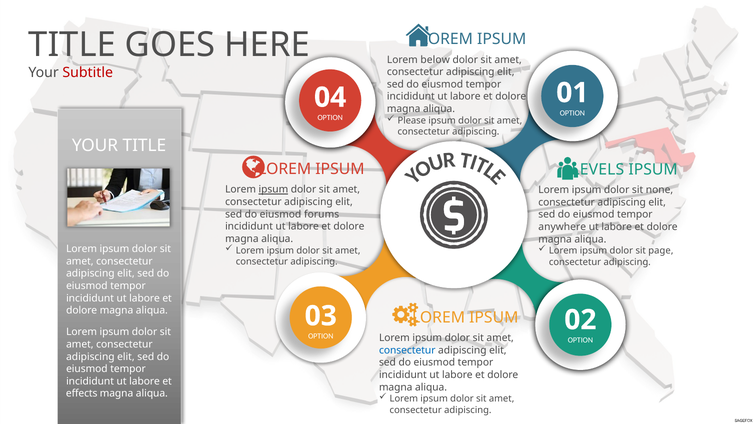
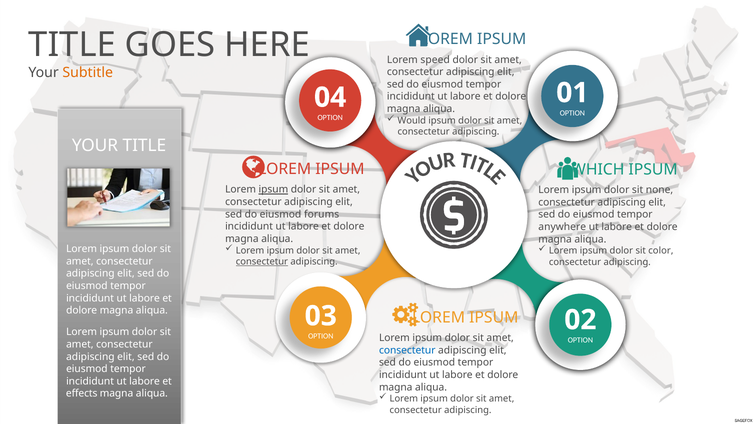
below: below -> speed (435, 60)
Subtitle colour: red -> orange (88, 73)
Please: Please -> Would (412, 121)
LEVELS: LEVELS -> WHICH (598, 169)
page: page -> color (661, 251)
consectetur underline: none -> present (262, 262)
